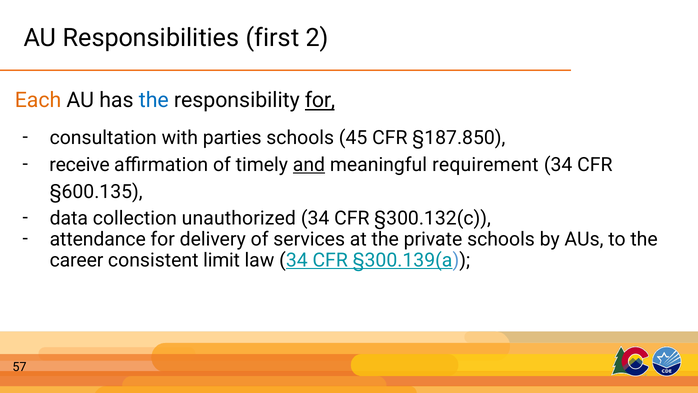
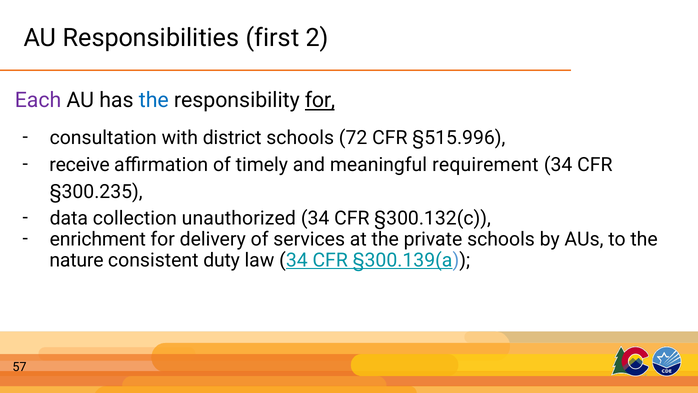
Each colour: orange -> purple (38, 100)
parties: parties -> district (232, 138)
45: 45 -> 72 (353, 138)
§187.850: §187.850 -> §515.996 (459, 138)
and underline: present -> none (309, 165)
§600.135: §600.135 -> §300.235 (96, 191)
attendance: attendance -> enrichment (98, 239)
career: career -> nature (77, 260)
limit: limit -> duty (222, 260)
